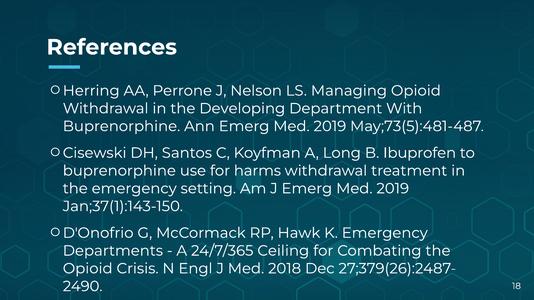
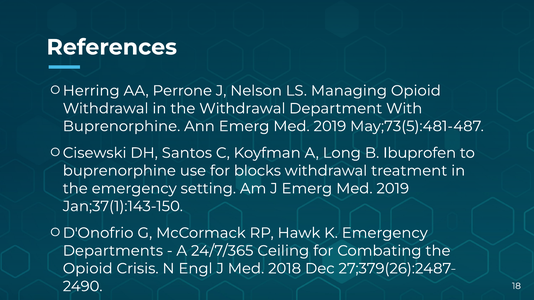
the Developing: Developing -> Withdrawal (242, 109)
harms: harms -> blocks (257, 171)
